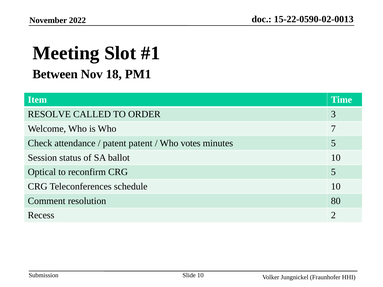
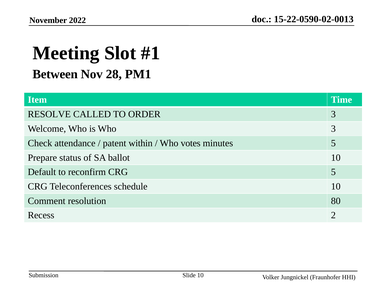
18: 18 -> 28 (114, 74)
Who 7: 7 -> 3 (333, 129)
patent patent: patent -> within (141, 143)
Session: Session -> Prepare (42, 158)
Optical: Optical -> Default (42, 172)
